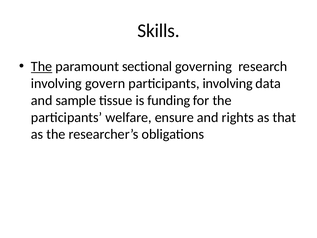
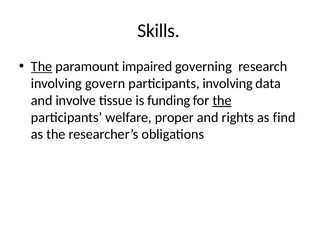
sectional: sectional -> impaired (147, 67)
sample: sample -> involve (76, 100)
the underline: none -> present (222, 100)
ensure: ensure -> proper (174, 117)
that: that -> find (284, 117)
